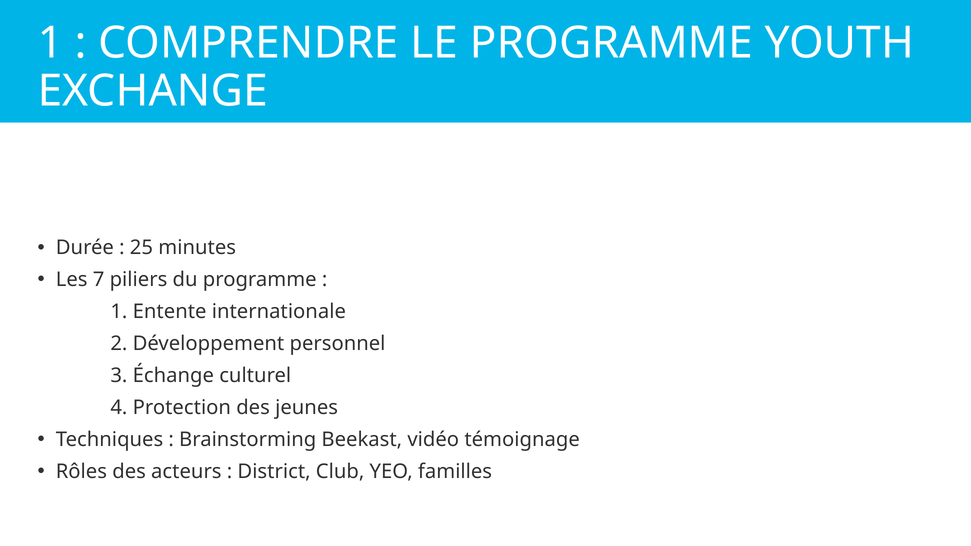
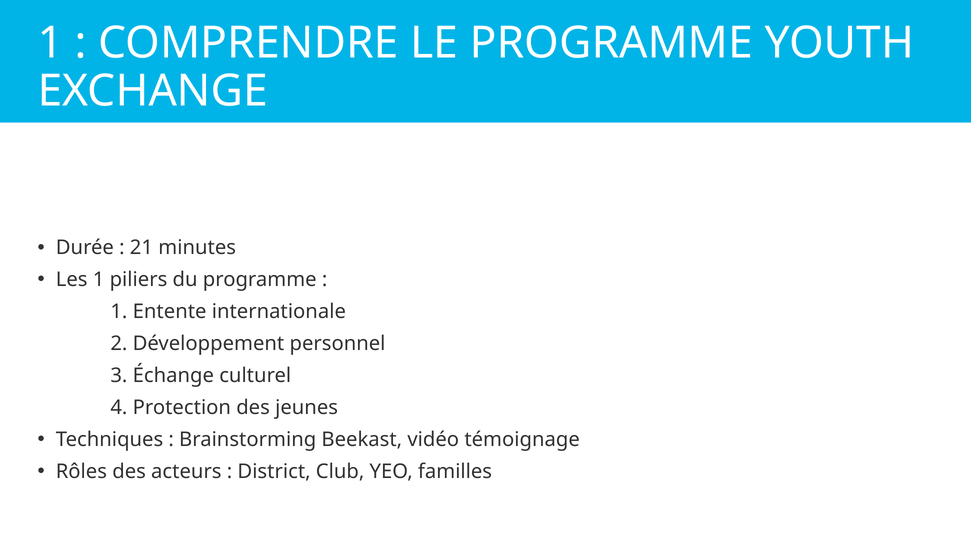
25: 25 -> 21 (141, 248)
Les 7: 7 -> 1 (99, 280)
